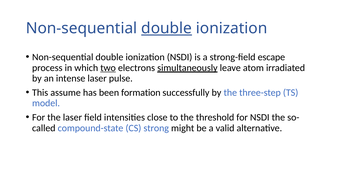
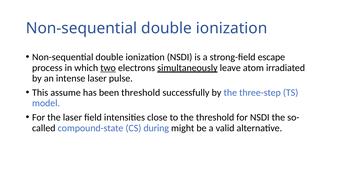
double underline: present -> none (167, 28)
been formation: formation -> threshold (141, 93)
strong: strong -> during (156, 128)
